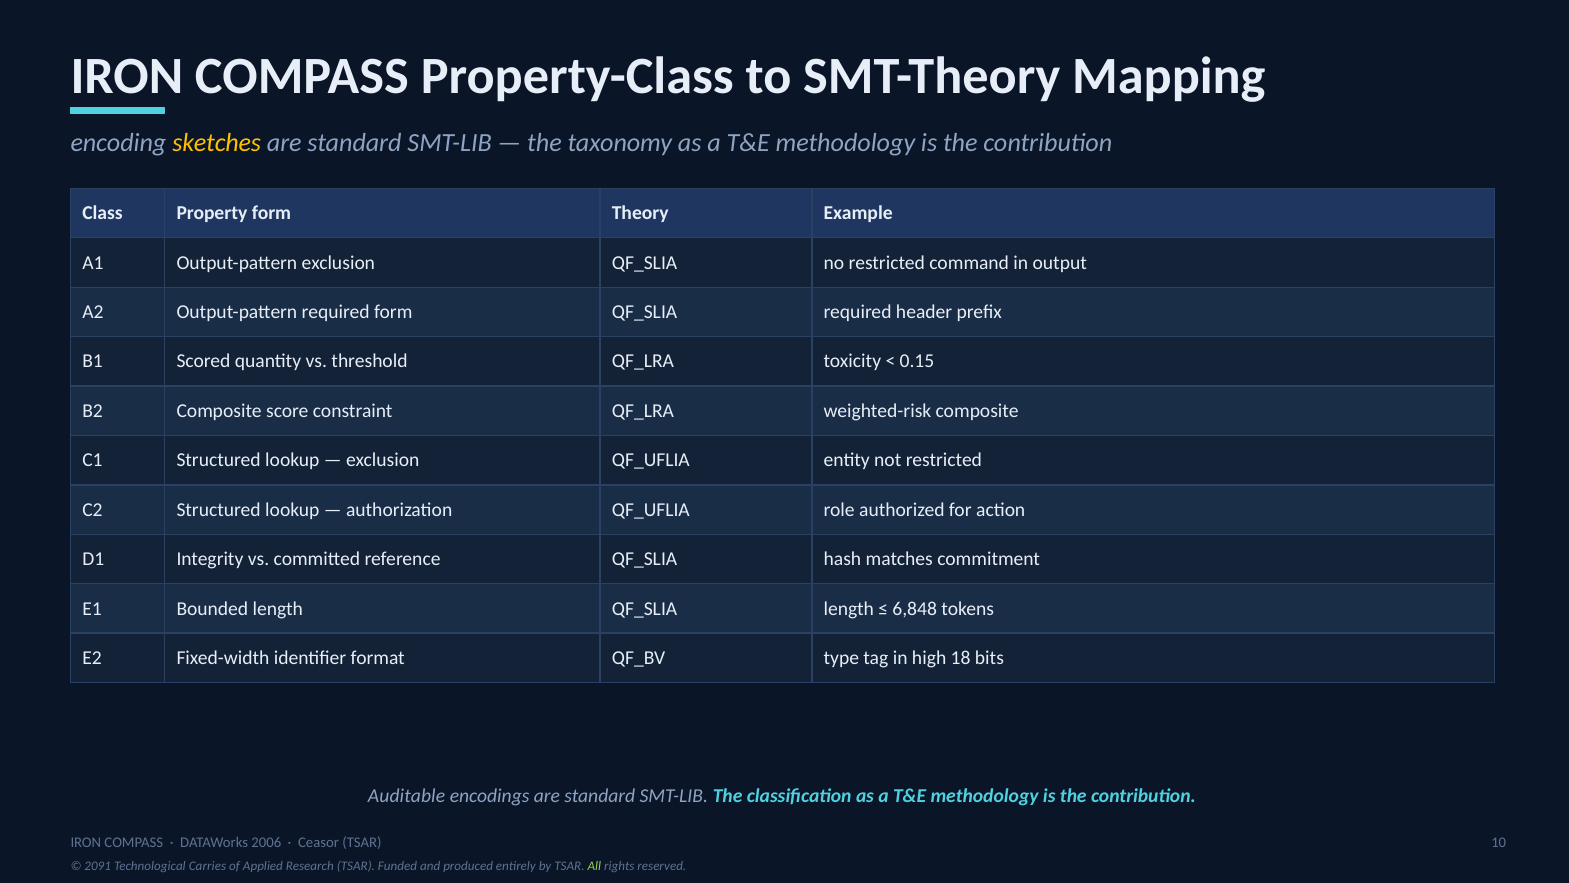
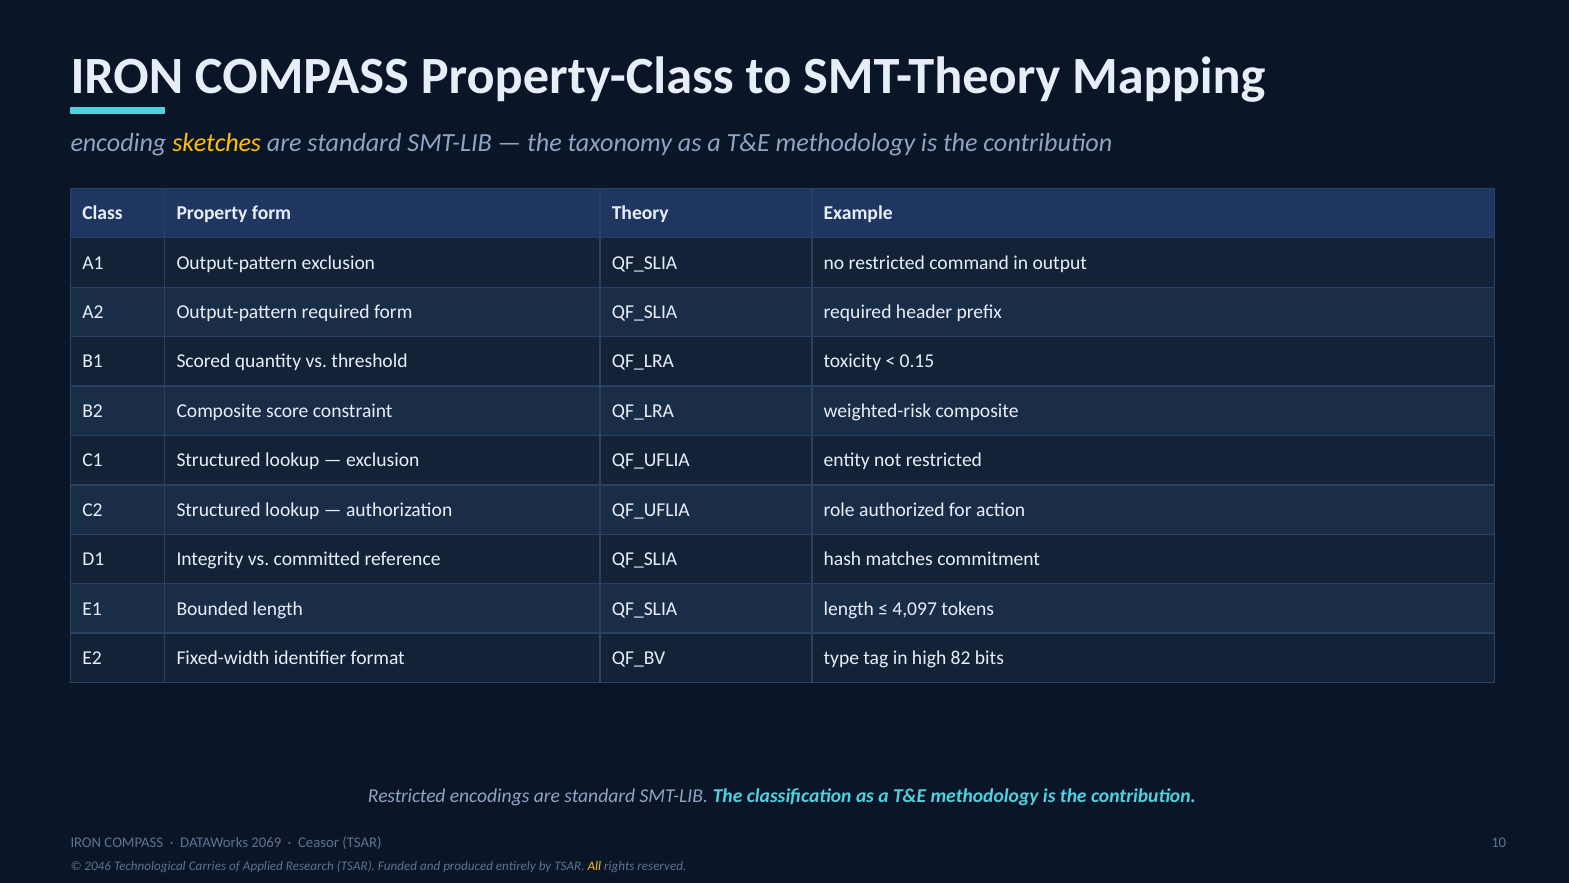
6,848: 6,848 -> 4,097 (915, 608)
18: 18 -> 82 (961, 658)
Auditable: Auditable -> Restricted (407, 796)
2006: 2006 -> 2069 (266, 842)
2091: 2091 -> 2046 (98, 866)
All colour: light green -> yellow (594, 866)
